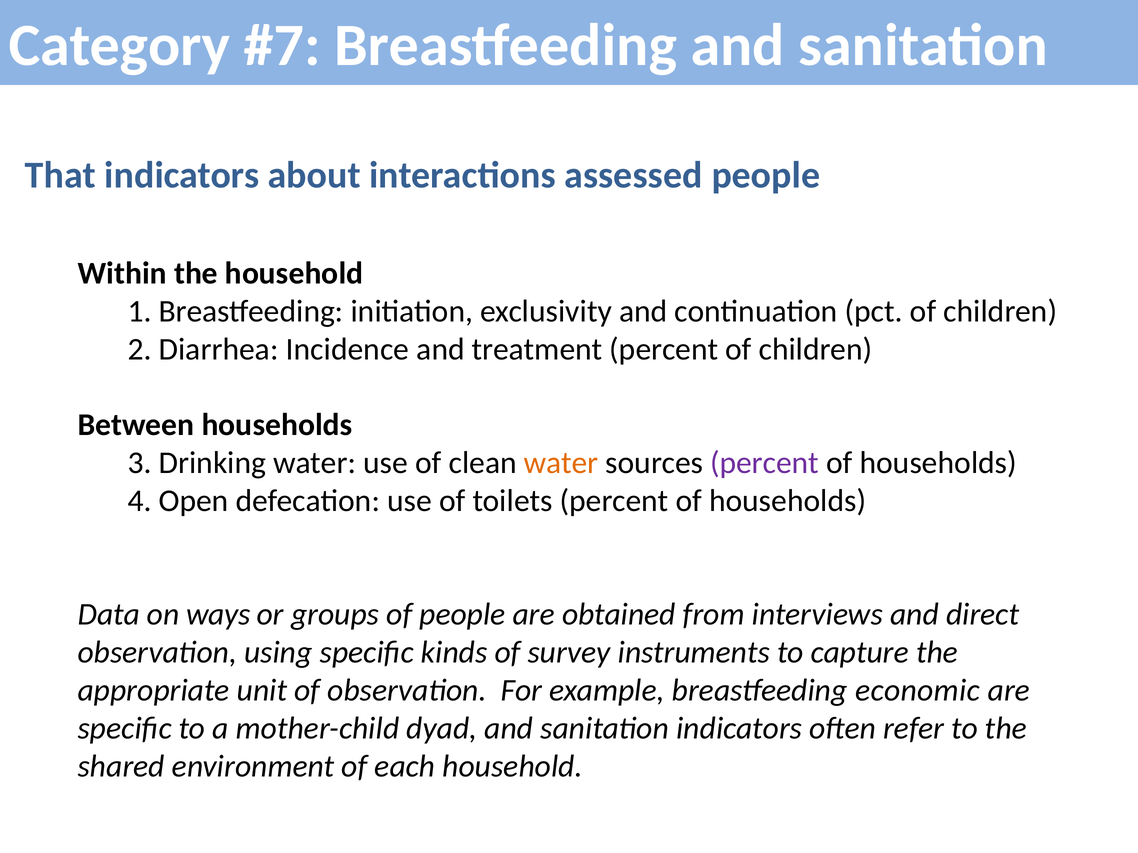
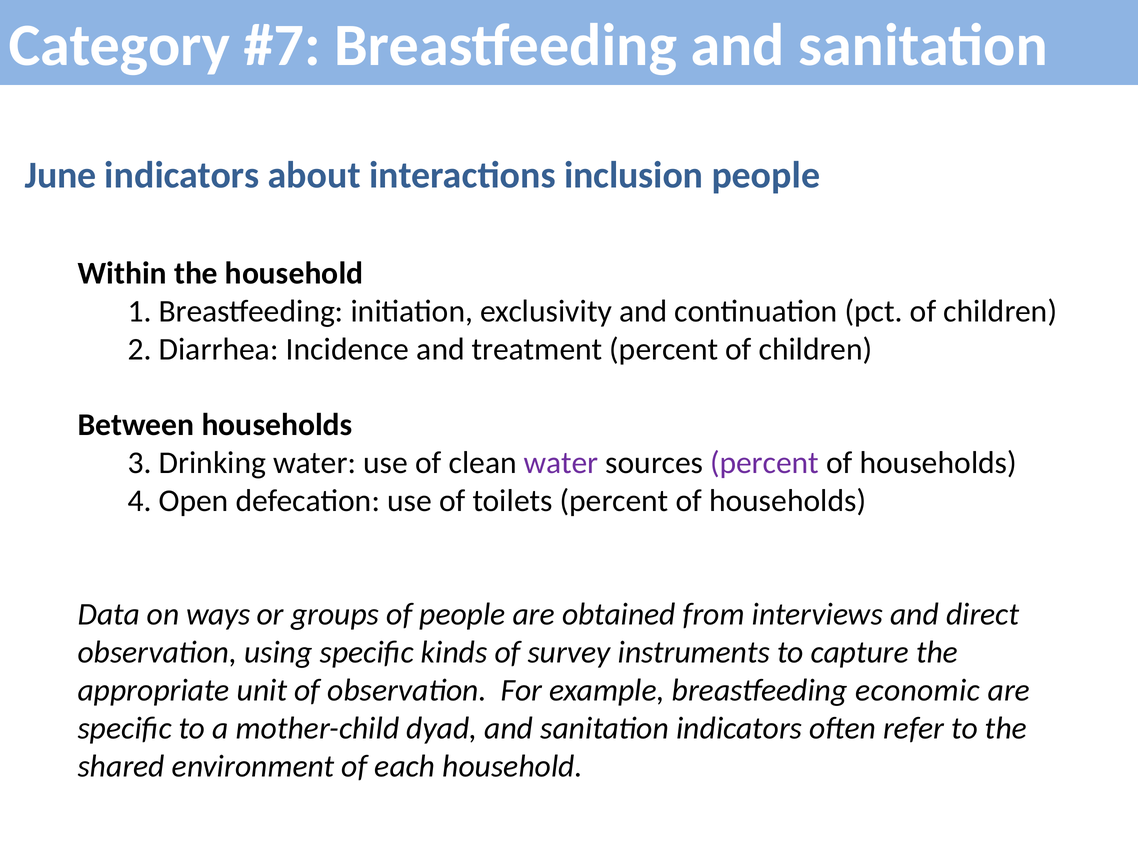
That: That -> June (61, 175)
assessed: assessed -> inclusion (634, 175)
water colour: orange -> purple (561, 463)
